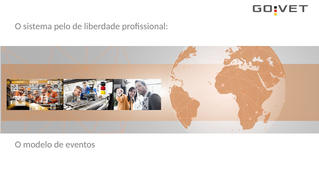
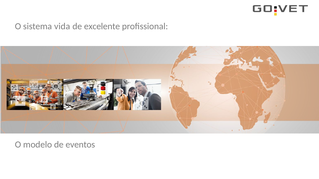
pelo: pelo -> vida (62, 26)
liberdade: liberdade -> excelente (102, 26)
